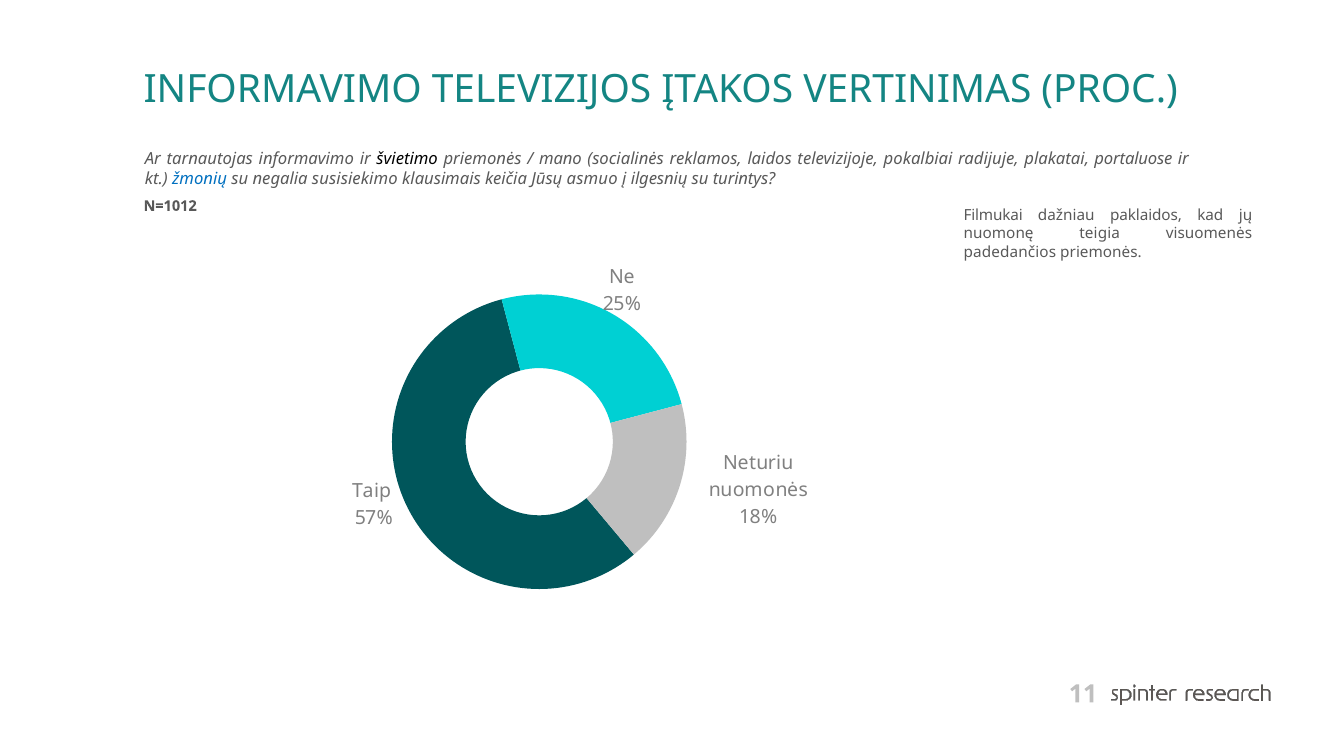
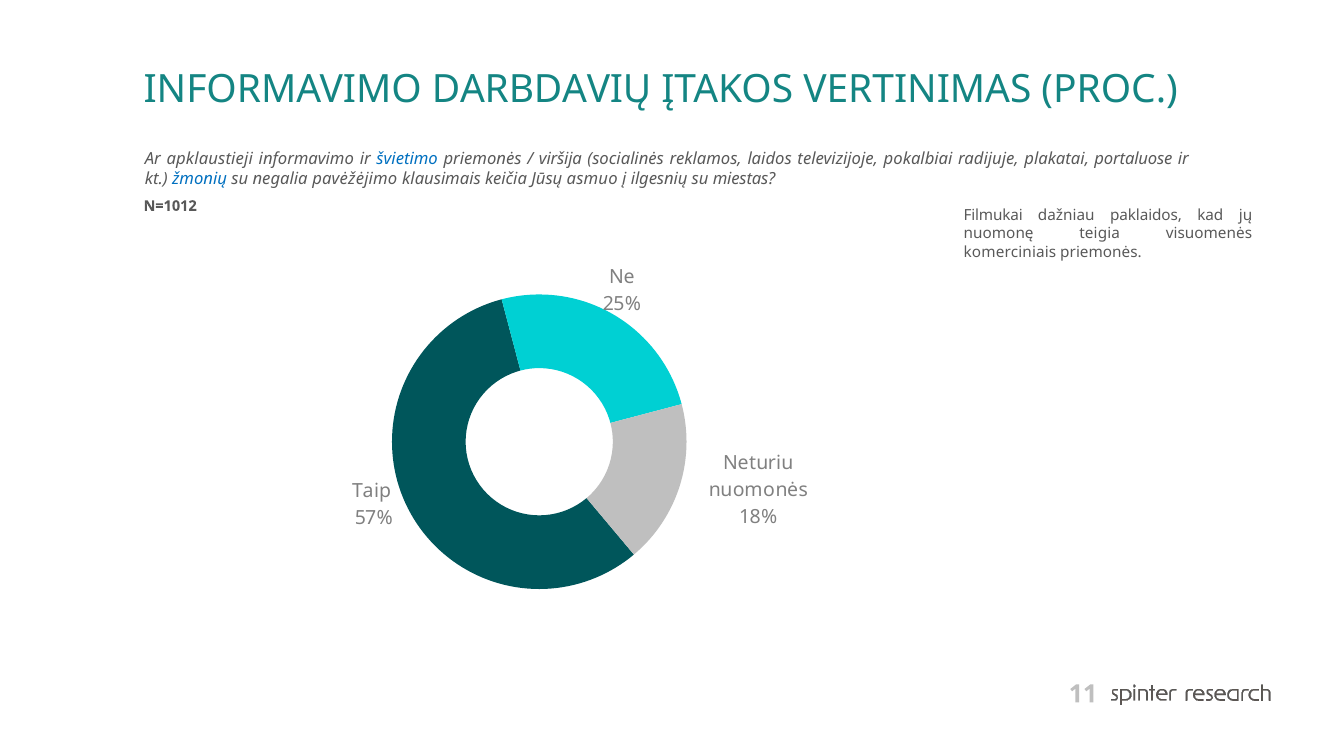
TELEVIZIJOS: TELEVIZIJOS -> DARBDAVIŲ (542, 89)
tarnautojas: tarnautojas -> apklaustieji (210, 159)
švietimo colour: black -> blue (407, 159)
mano: mano -> viršija (560, 159)
susisiekimo: susisiekimo -> pavėžėjimo (355, 179)
turintys: turintys -> miestas (744, 179)
padedančios: padedančios -> komerciniais (1010, 252)
